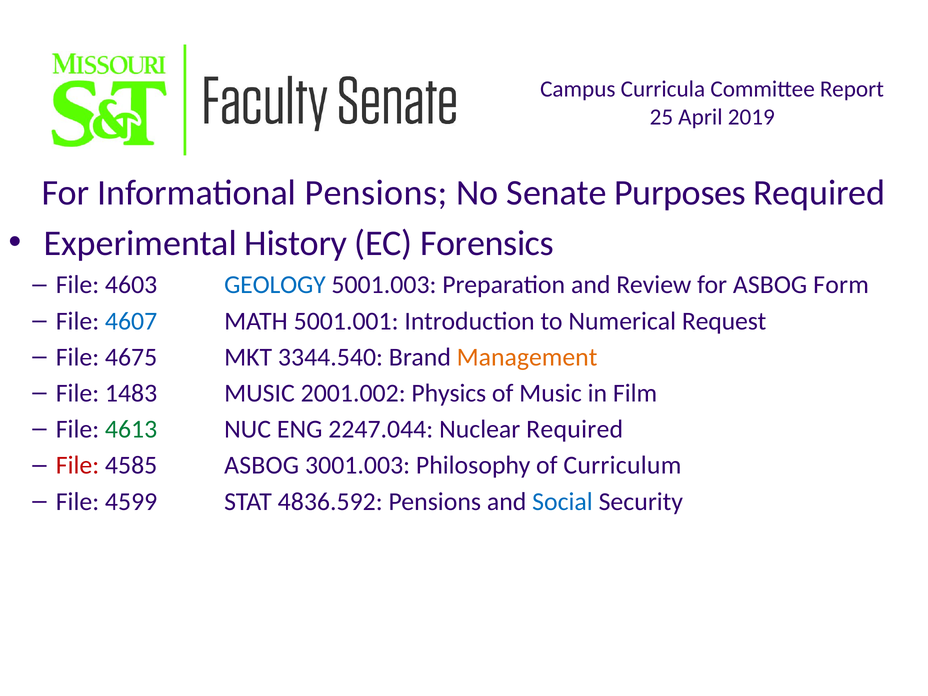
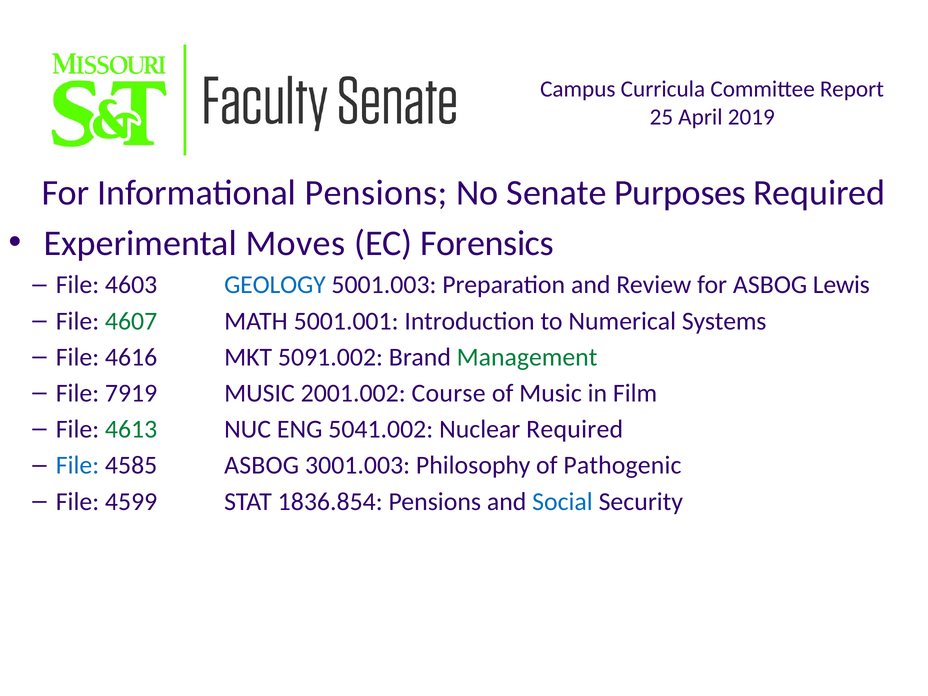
History: History -> Moves (295, 243)
Form: Form -> Lewis (841, 285)
4607 colour: blue -> green (131, 321)
Request: Request -> Systems (724, 321)
4675: 4675 -> 4616 (131, 357)
3344.540: 3344.540 -> 5091.002 (330, 357)
Management colour: orange -> green (527, 357)
1483: 1483 -> 7919 (131, 393)
Physics: Physics -> Course (449, 393)
2247.044: 2247.044 -> 5041.002 (381, 429)
File colour: red -> blue (78, 465)
Curriculum: Curriculum -> Pathogenic (622, 465)
4836.592: 4836.592 -> 1836.854 (330, 502)
